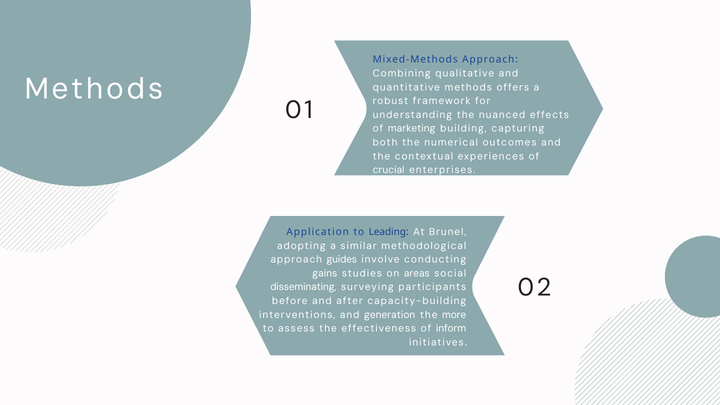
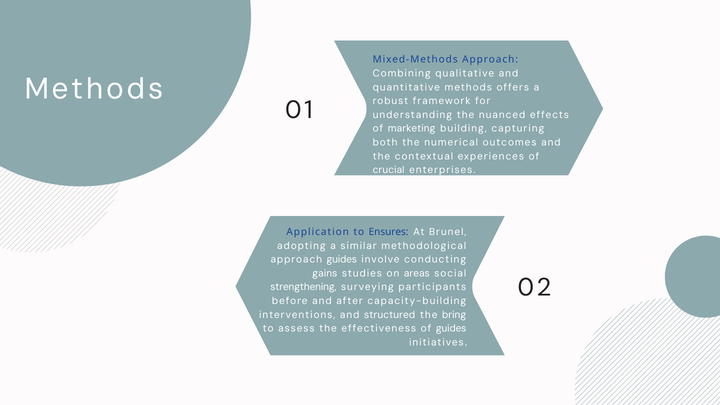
Leading: Leading -> Ensures (389, 232)
disseminating: disseminating -> strengthening (303, 287)
generation: generation -> structured (390, 315)
more: more -> bring (454, 315)
of inform: inform -> guides (451, 329)
